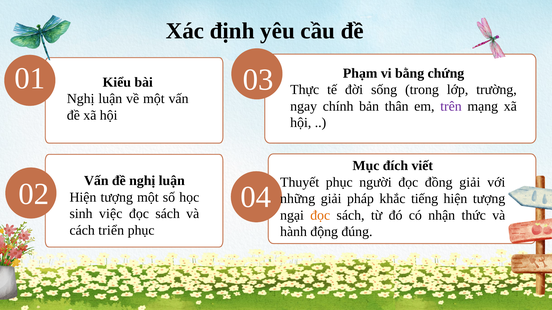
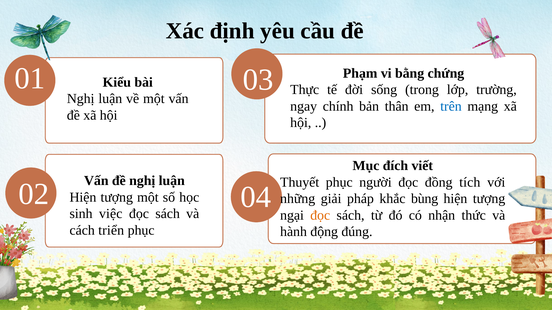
trên colour: purple -> blue (451, 106)
đồng giải: giải -> tích (470, 182)
tiếng: tiếng -> bùng (425, 199)
